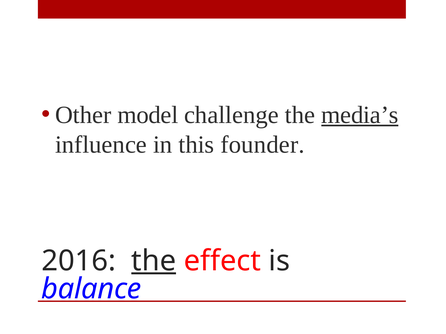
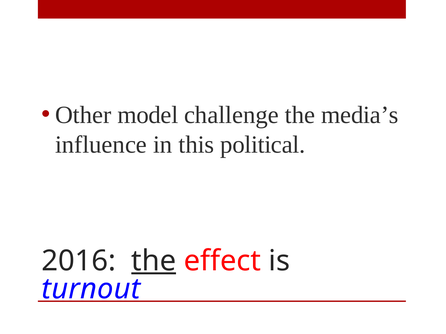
media’s underline: present -> none (360, 115)
founder: founder -> political (263, 145)
balance: balance -> turnout (91, 289)
